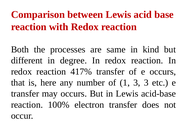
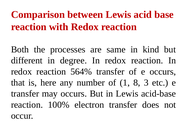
417%: 417% -> 564% (81, 72)
1 3: 3 -> 8 (137, 83)
